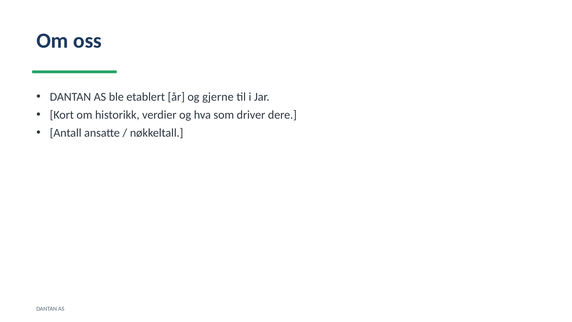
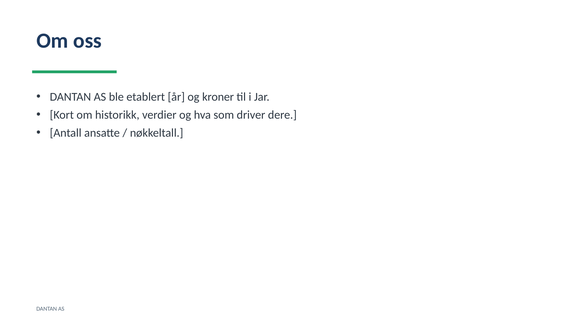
gjerne: gjerne -> kroner (218, 97)
